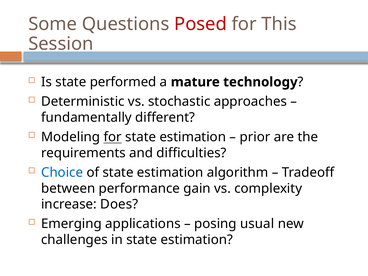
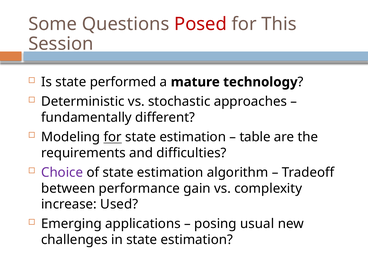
prior: prior -> table (255, 137)
Choice colour: blue -> purple (62, 172)
Does: Does -> Used (119, 204)
